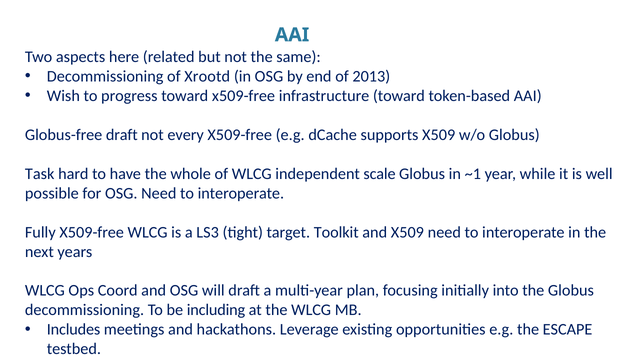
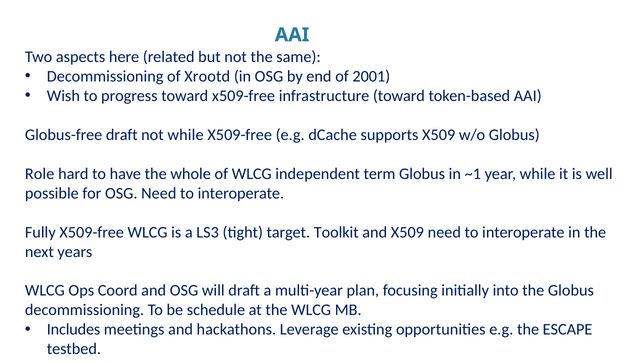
2013: 2013 -> 2001 (371, 77)
not every: every -> while (186, 135)
Task: Task -> Role (40, 174)
scale: scale -> term (379, 174)
including: including -> schedule (216, 310)
